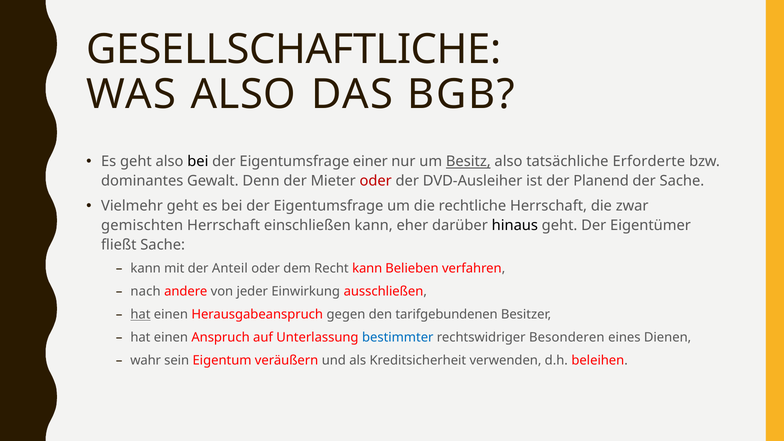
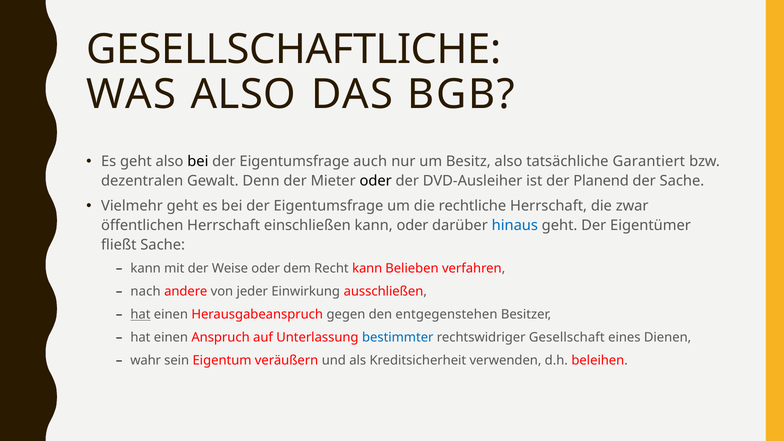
einer: einer -> auch (370, 162)
Besitz underline: present -> none (468, 162)
Erforderte: Erforderte -> Garantiert (649, 162)
dominantes: dominantes -> dezentralen (142, 181)
oder colour: red -> black (376, 181)
gemischten: gemischten -> öffentlichen (142, 225)
kann eher: eher -> oder (412, 225)
hinaus colour: black -> blue (515, 225)
Anteil: Anteil -> Weise (230, 269)
tarifgebundenen: tarifgebundenen -> entgegenstehen (446, 315)
Besonderen: Besonderen -> Gesellschaft (567, 337)
